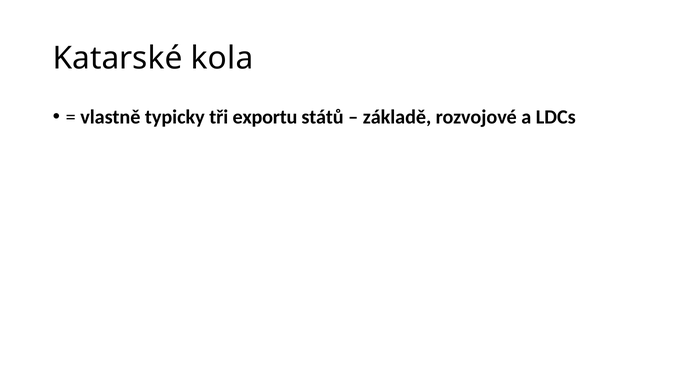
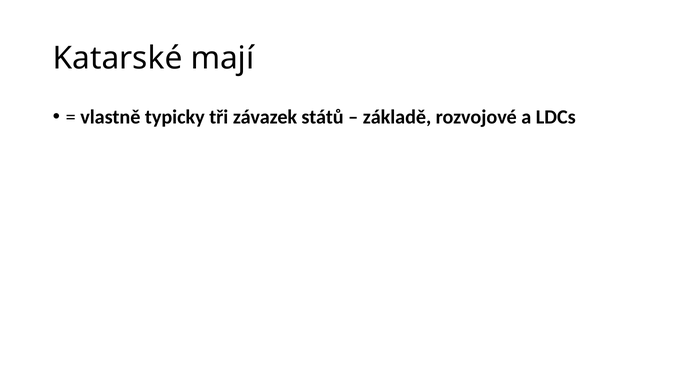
kola: kola -> mají (222, 58)
exportu: exportu -> závazek (265, 117)
